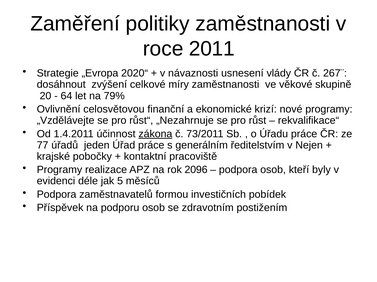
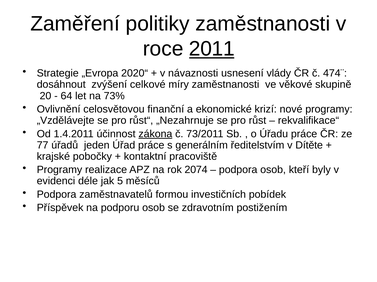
2011 underline: none -> present (212, 49)
267¨: 267¨ -> 474¨ (335, 73)
79%: 79% -> 73% (114, 96)
Nejen: Nejen -> Dítěte (309, 146)
2096: 2096 -> 2074 (196, 170)
